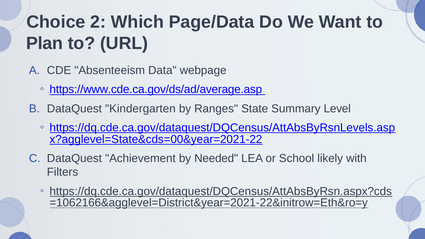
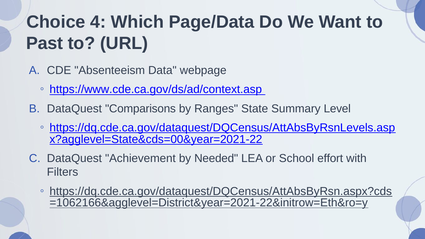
2: 2 -> 4 (98, 22)
Plan: Plan -> Past (45, 43)
https://www.cde.ca.gov/ds/ad/average.asp: https://www.cde.ca.gov/ds/ad/average.asp -> https://www.cde.ca.gov/ds/ad/context.asp (156, 90)
Kindergarten: Kindergarten -> Comparisons (140, 109)
likely: likely -> effort (330, 158)
